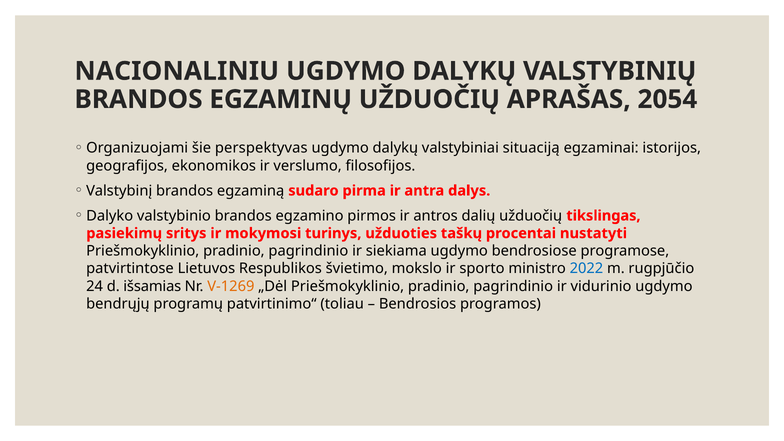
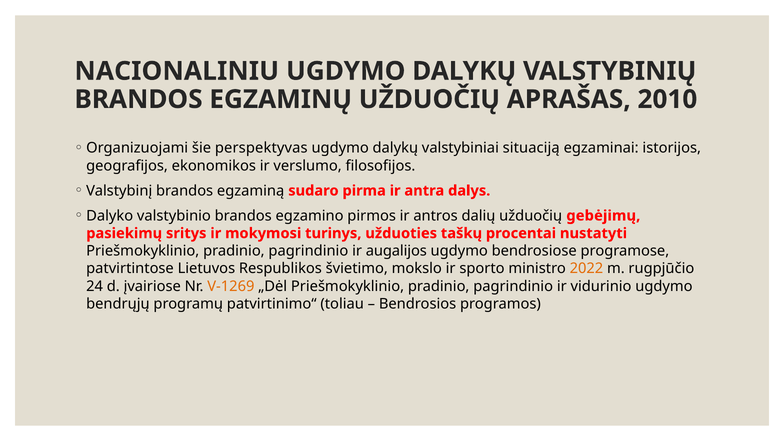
2054: 2054 -> 2010 (667, 99)
tikslingas: tikslingas -> gebėjimų (603, 216)
siekiama: siekiama -> augalijos (396, 251)
2022 colour: blue -> orange (586, 269)
išsamias: išsamias -> įvairiose (152, 286)
